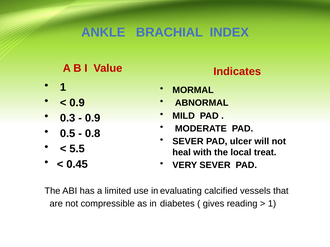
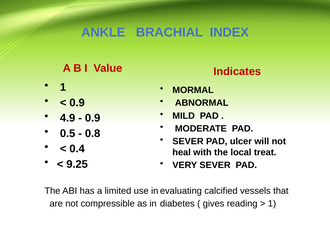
0.3: 0.3 -> 4.9 (68, 118)
5.5: 5.5 -> 0.4 (77, 149)
0.45: 0.45 -> 9.25 (77, 164)
